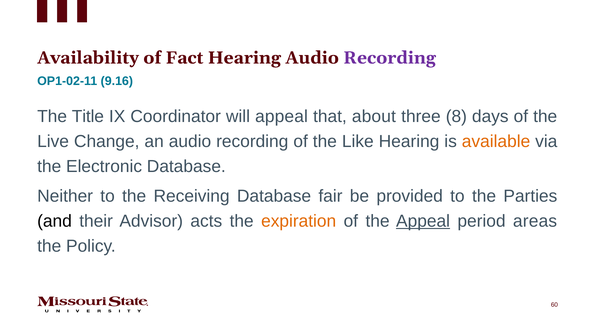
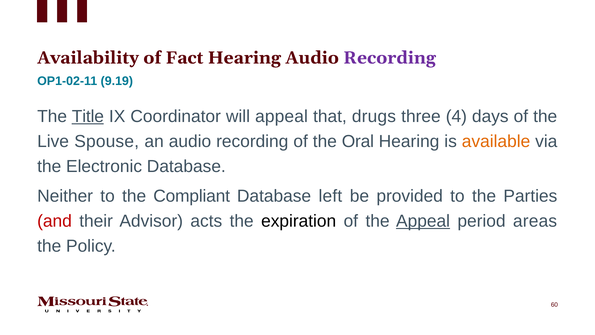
9.16: 9.16 -> 9.19 (117, 81)
Title underline: none -> present (88, 116)
about: about -> drugs (374, 116)
8: 8 -> 4 (456, 116)
Change: Change -> Spouse (107, 141)
Like: Like -> Oral (358, 141)
Receiving: Receiving -> Compliant (192, 196)
fair: fair -> left (330, 196)
and colour: black -> red (55, 221)
expiration colour: orange -> black (299, 221)
